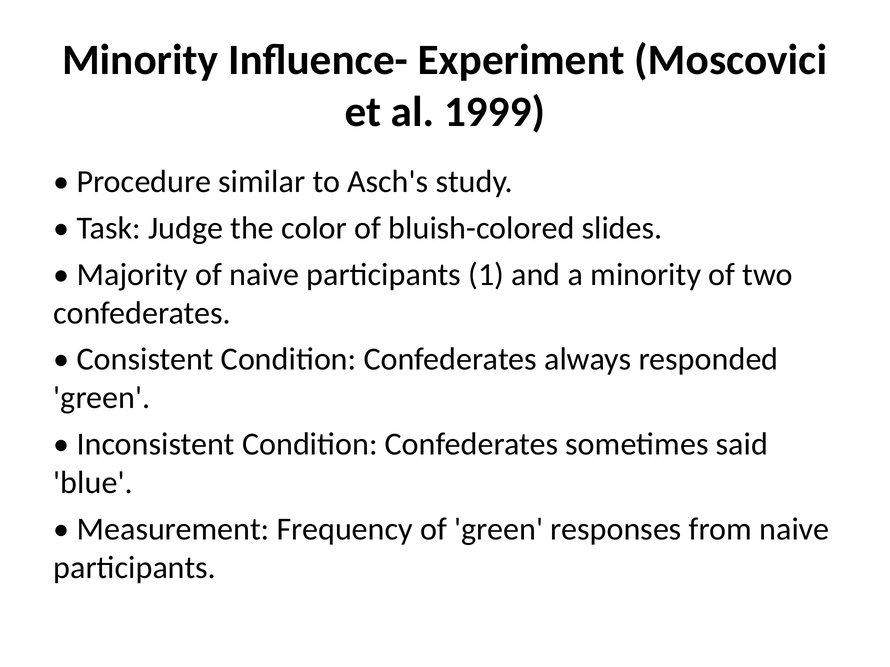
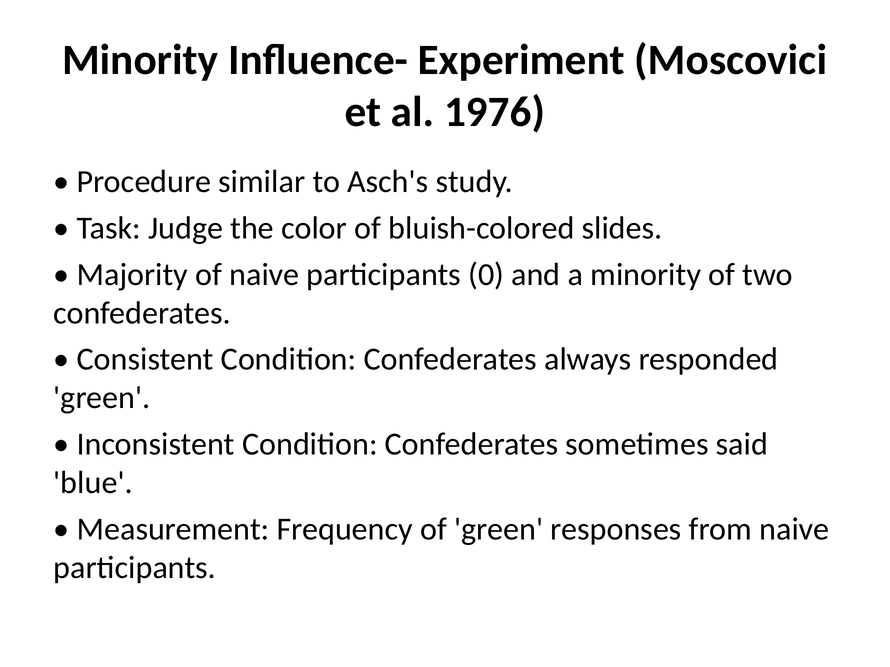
1999: 1999 -> 1976 (495, 112)
1: 1 -> 0 (486, 275)
